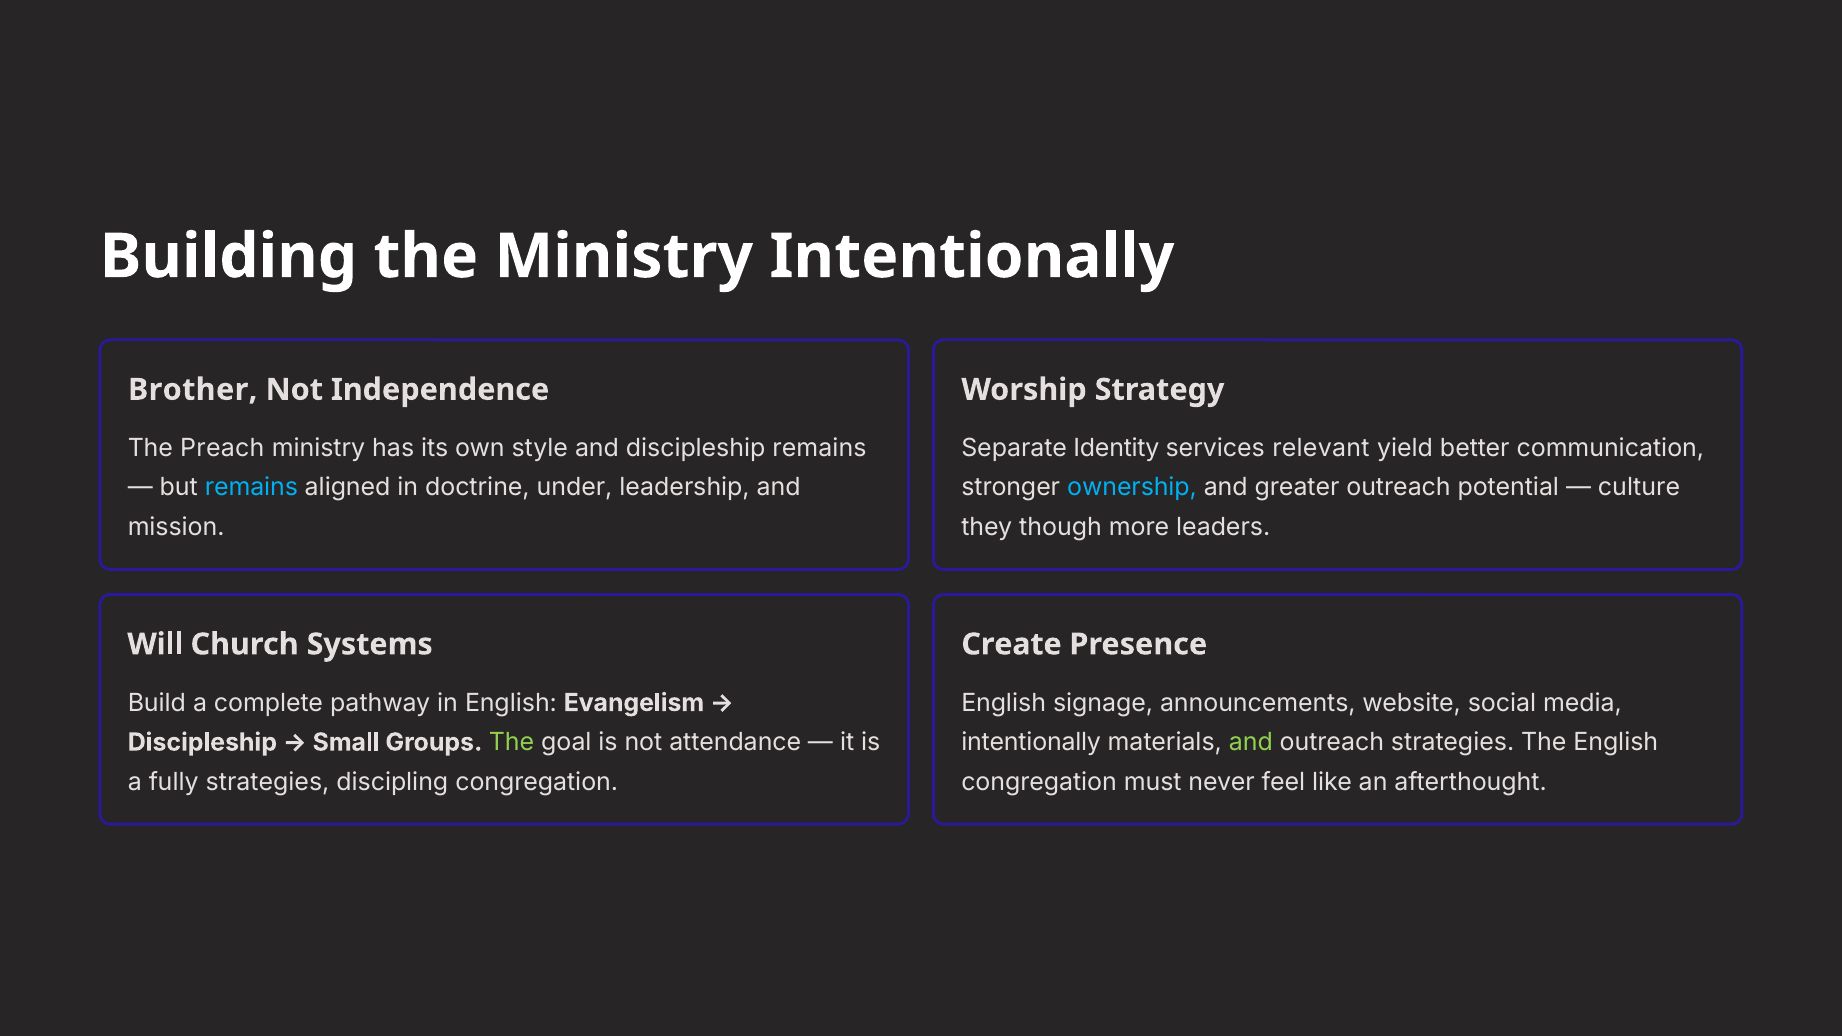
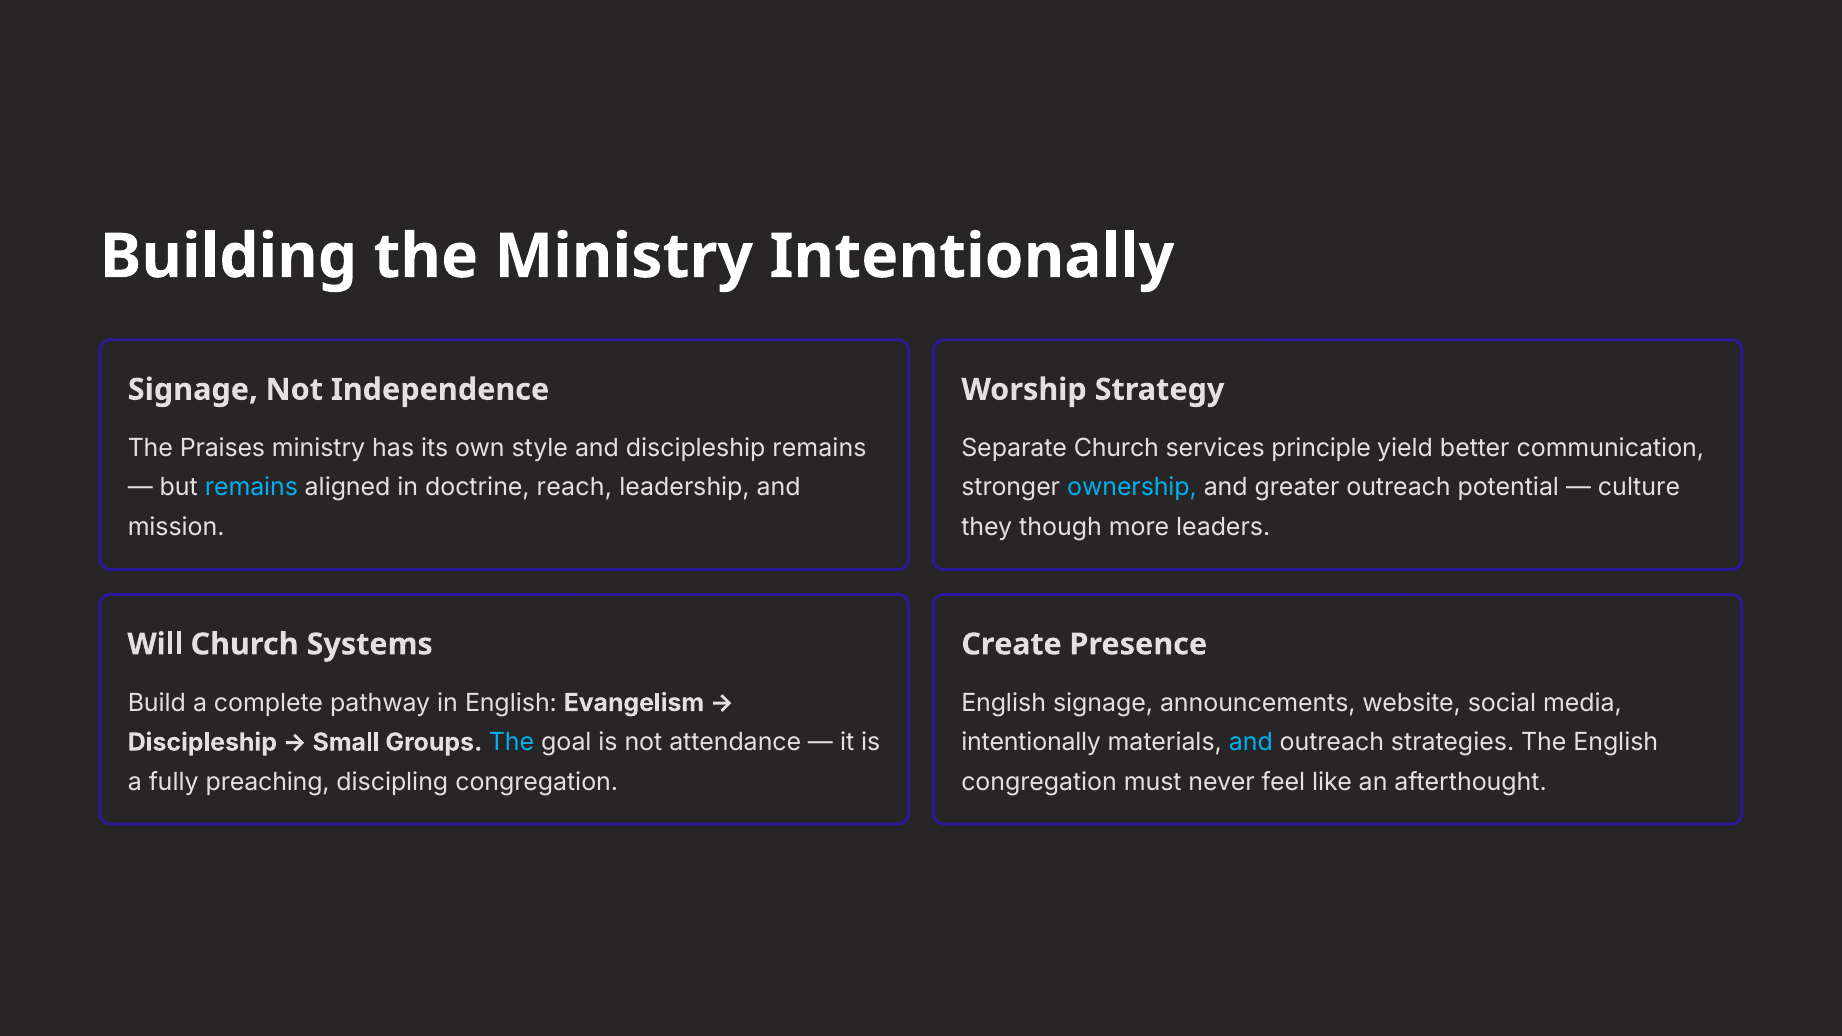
Brother: Brother -> Signage (193, 390)
Preach: Preach -> Praises (222, 448)
Separate Identity: Identity -> Church (1116, 448)
relevant: relevant -> principle (1321, 448)
under: under -> reach (574, 488)
The colour: light green -> light blue (511, 742)
and colour: light green -> light blue (1251, 742)
fully strategies: strategies -> preaching (268, 782)
